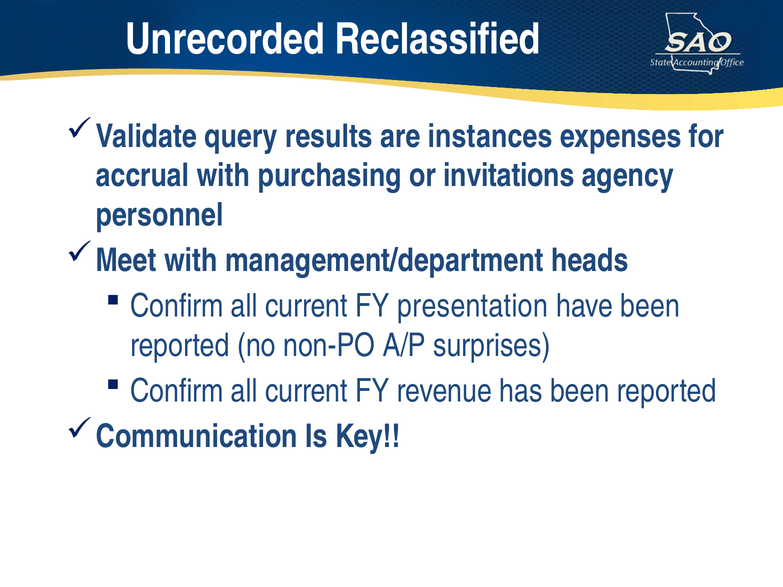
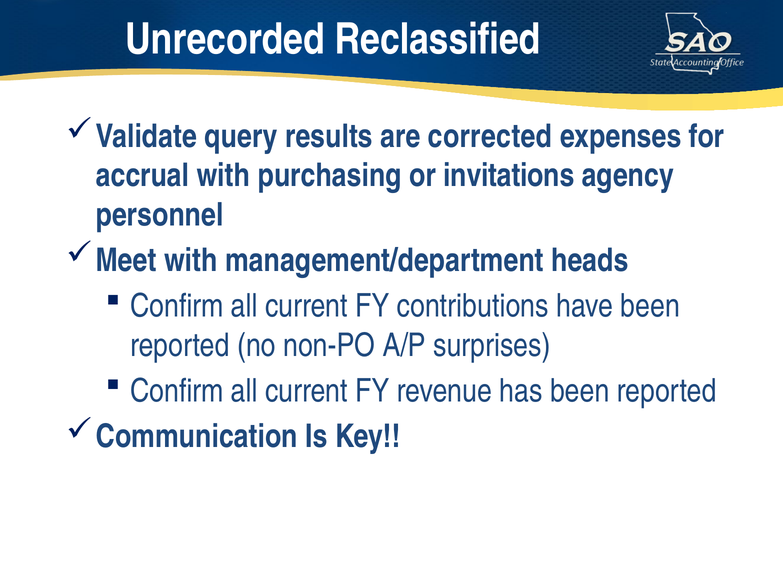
instances: instances -> corrected (490, 137)
presentation: presentation -> contributions (473, 306)
